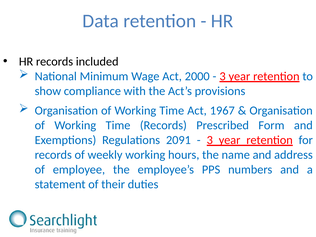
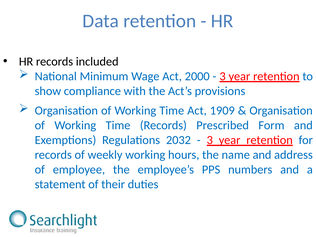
1967: 1967 -> 1909 (222, 111)
2091: 2091 -> 2032 (178, 140)
